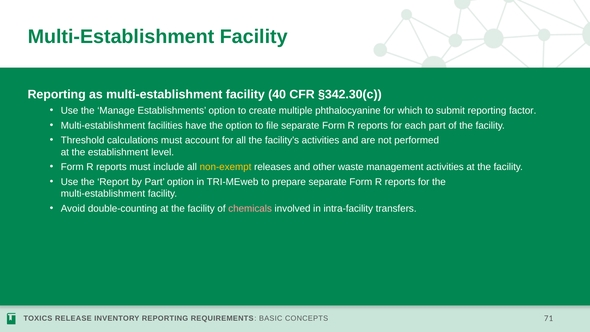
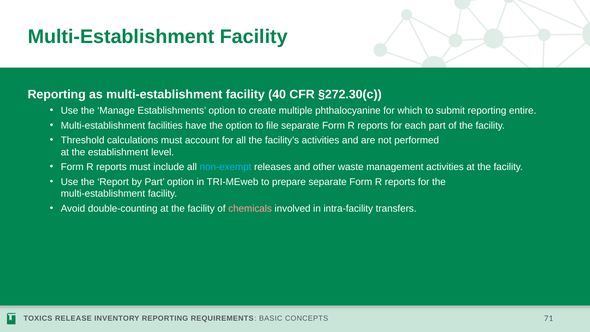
§342.30(c: §342.30(c -> §272.30(c (350, 94)
factor: factor -> entire (523, 111)
non-exempt colour: yellow -> light blue (226, 167)
